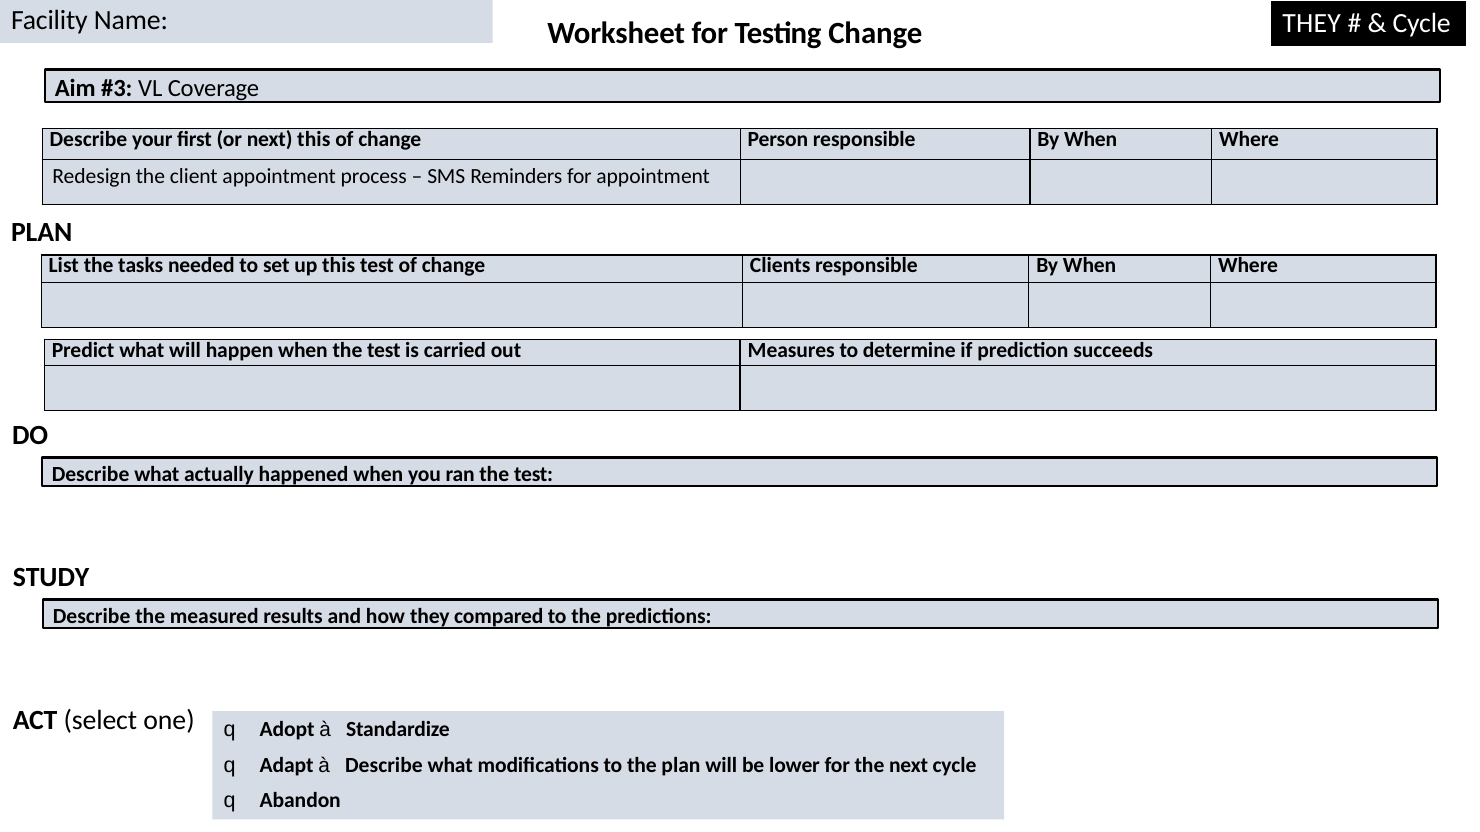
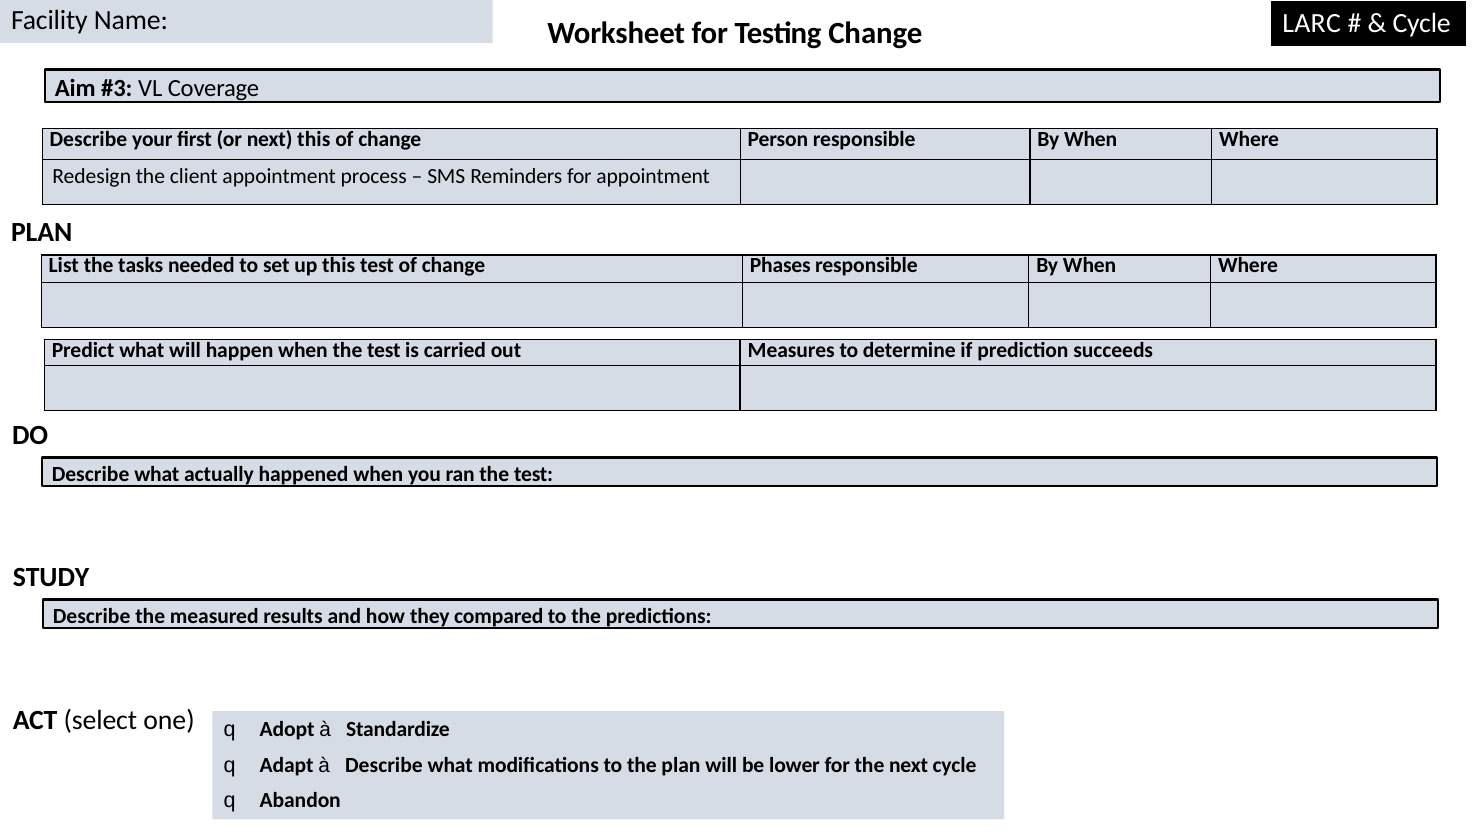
THEY: THEY -> LARC (1312, 24)
Clients: Clients -> Phases (780, 266)
